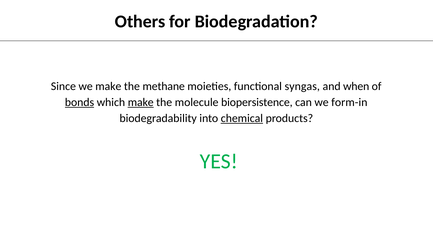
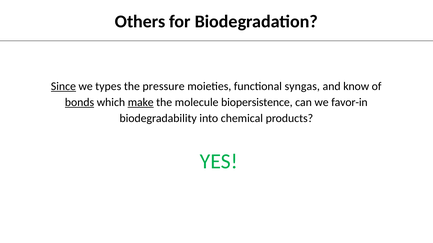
Since underline: none -> present (63, 86)
we make: make -> types (108, 86)
methane: methane -> pressure (164, 86)
when: when -> know (356, 86)
form-in: form-in -> favor-in (349, 102)
chemical underline: present -> none (242, 119)
